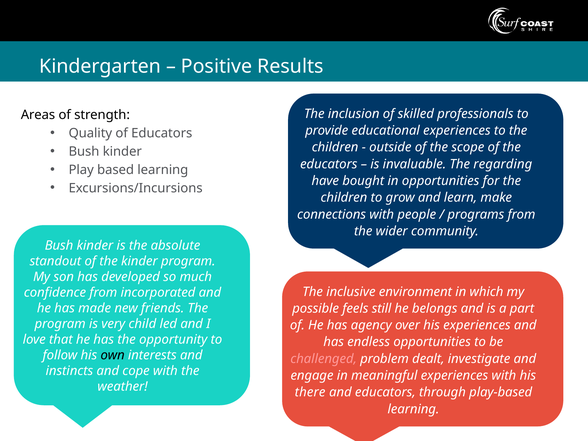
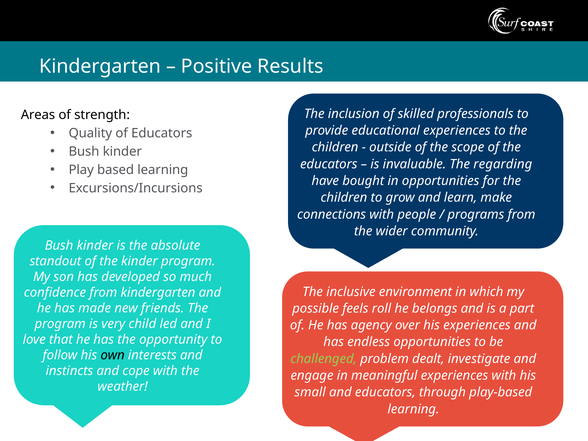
from incorporated: incorporated -> kindergarten (158, 293)
still: still -> roll (381, 308)
challenged colour: pink -> light green (324, 359)
there: there -> small (310, 392)
